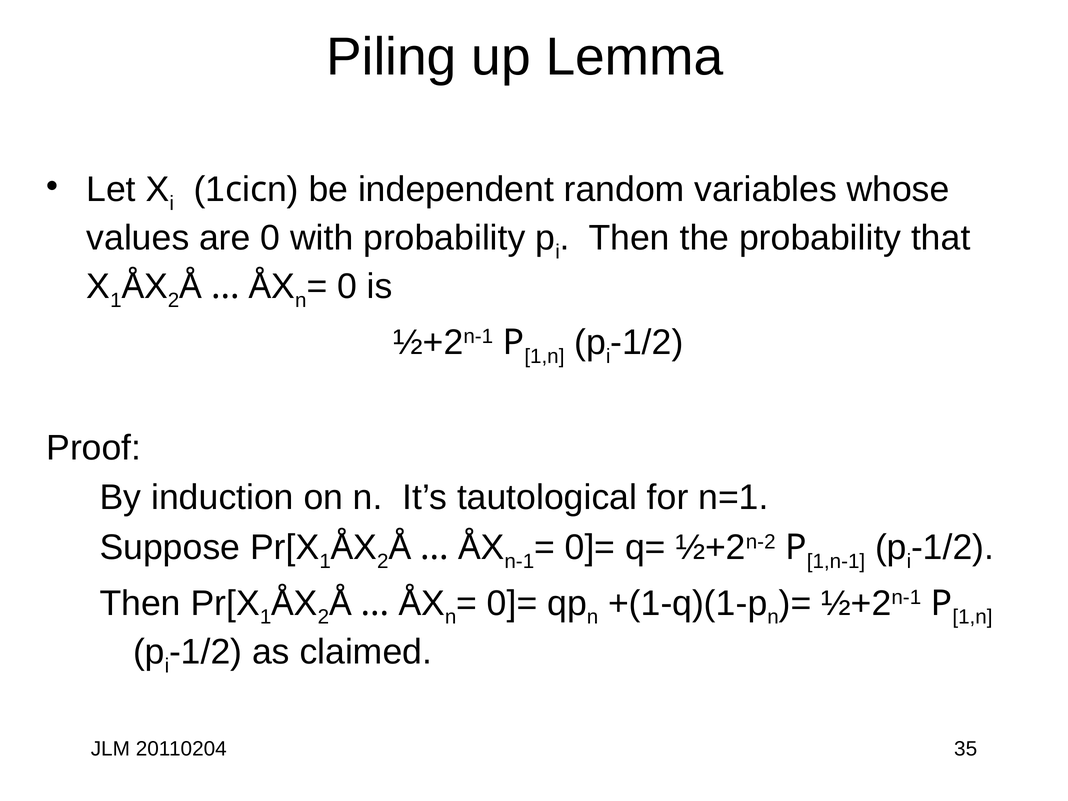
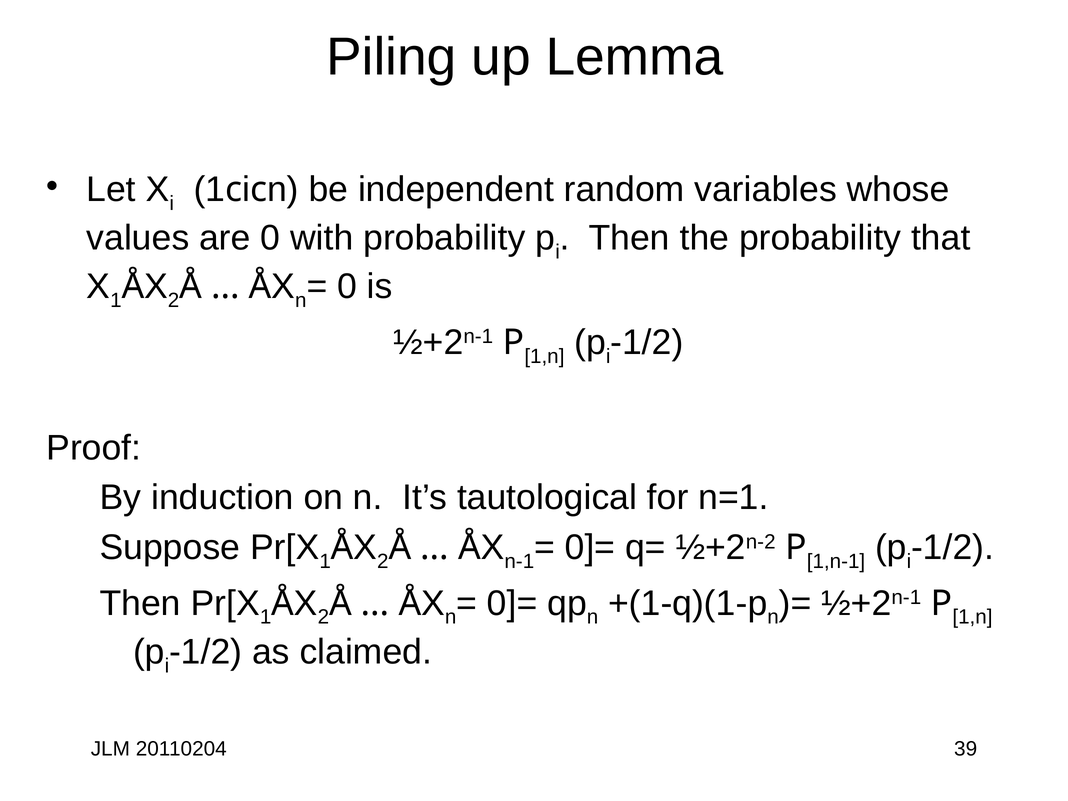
35: 35 -> 39 (966, 749)
